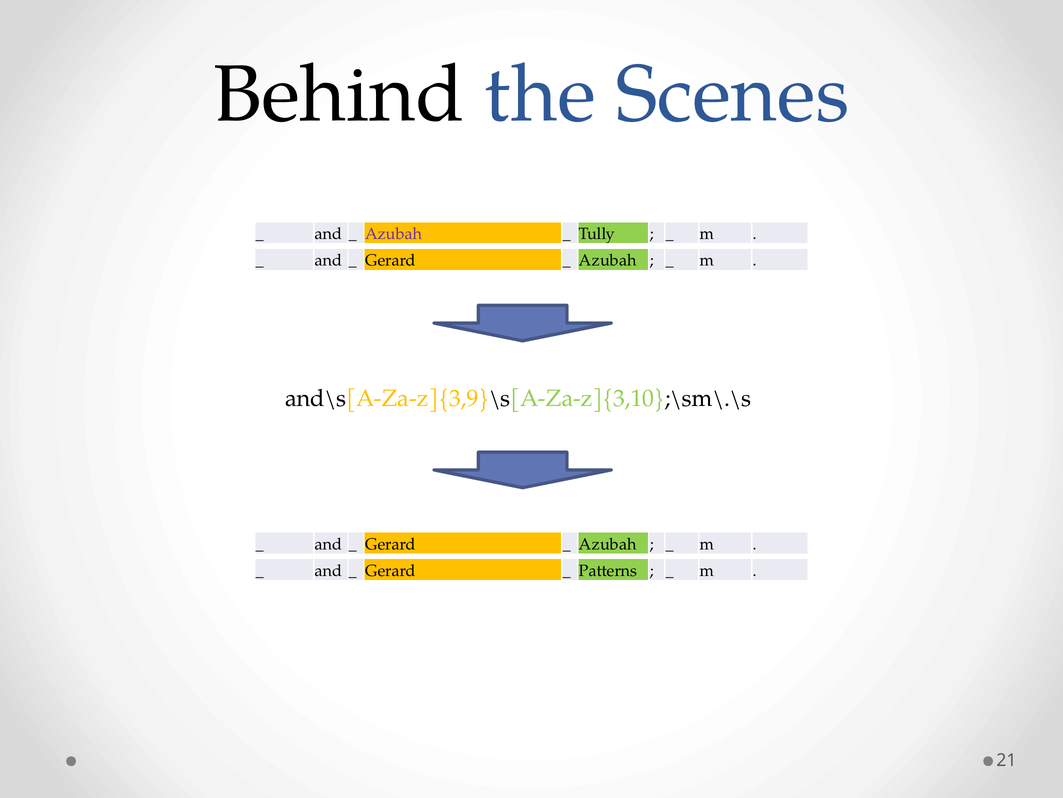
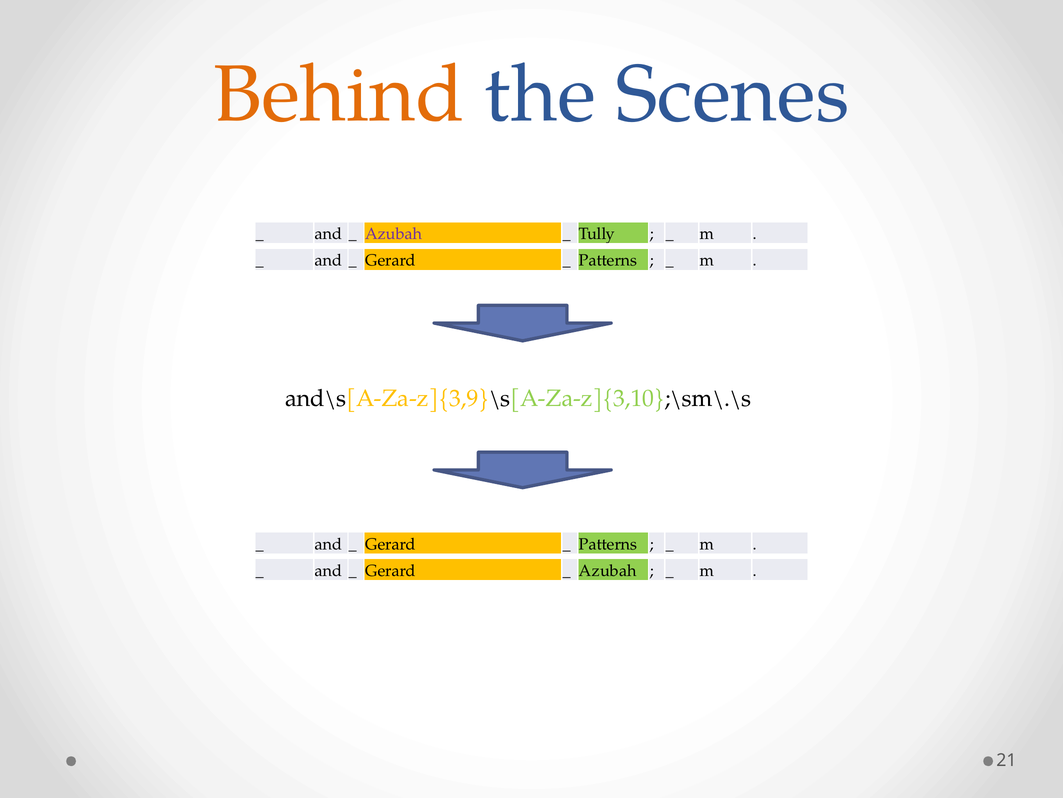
Behind colour: black -> orange (339, 94)
Azubah: Azubah -> Patterns (608, 260)
Azubah: Azubah -> Patterns (608, 544)
Patterns: Patterns -> Azubah (608, 570)
